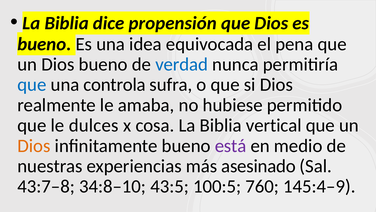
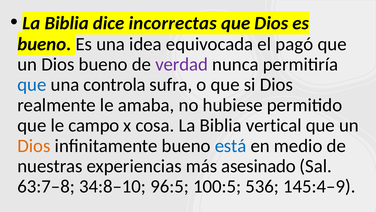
propensión: propensión -> incorrectas (173, 23)
pena: pena -> pagó (294, 44)
verdad colour: blue -> purple (182, 64)
dulces: dulces -> campo (94, 125)
está colour: purple -> blue (231, 145)
43:7–8: 43:7–8 -> 63:7–8 (46, 186)
43:5: 43:5 -> 96:5 (170, 186)
760: 760 -> 536 (262, 186)
